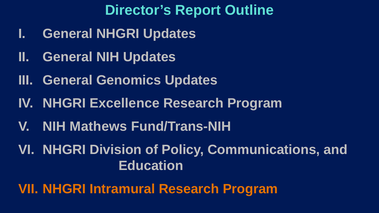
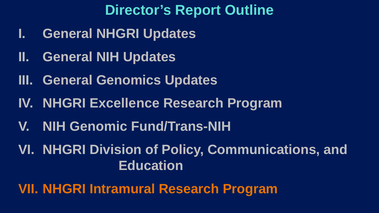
Mathews: Mathews -> Genomic (98, 127)
